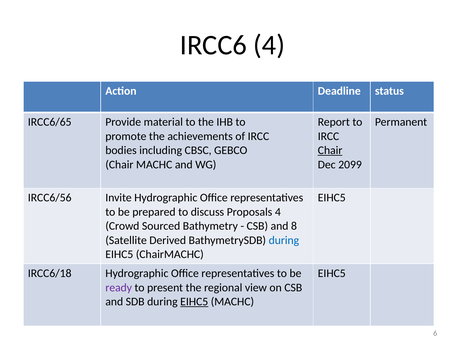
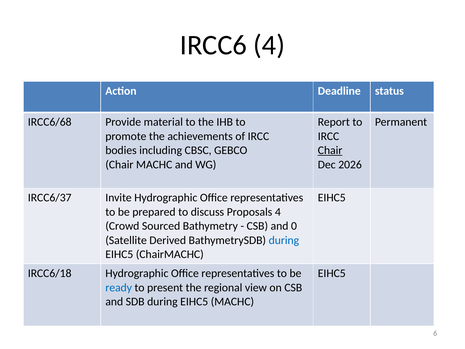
IRCC6/65: IRCC6/65 -> IRCC6/68 (50, 122)
2099: 2099 -> 2026 (350, 164)
IRCC6/56: IRCC6/56 -> IRCC6/37 (50, 198)
8: 8 -> 0 (294, 226)
ready colour: purple -> blue (119, 287)
EIHC5 underline: present -> none (194, 302)
